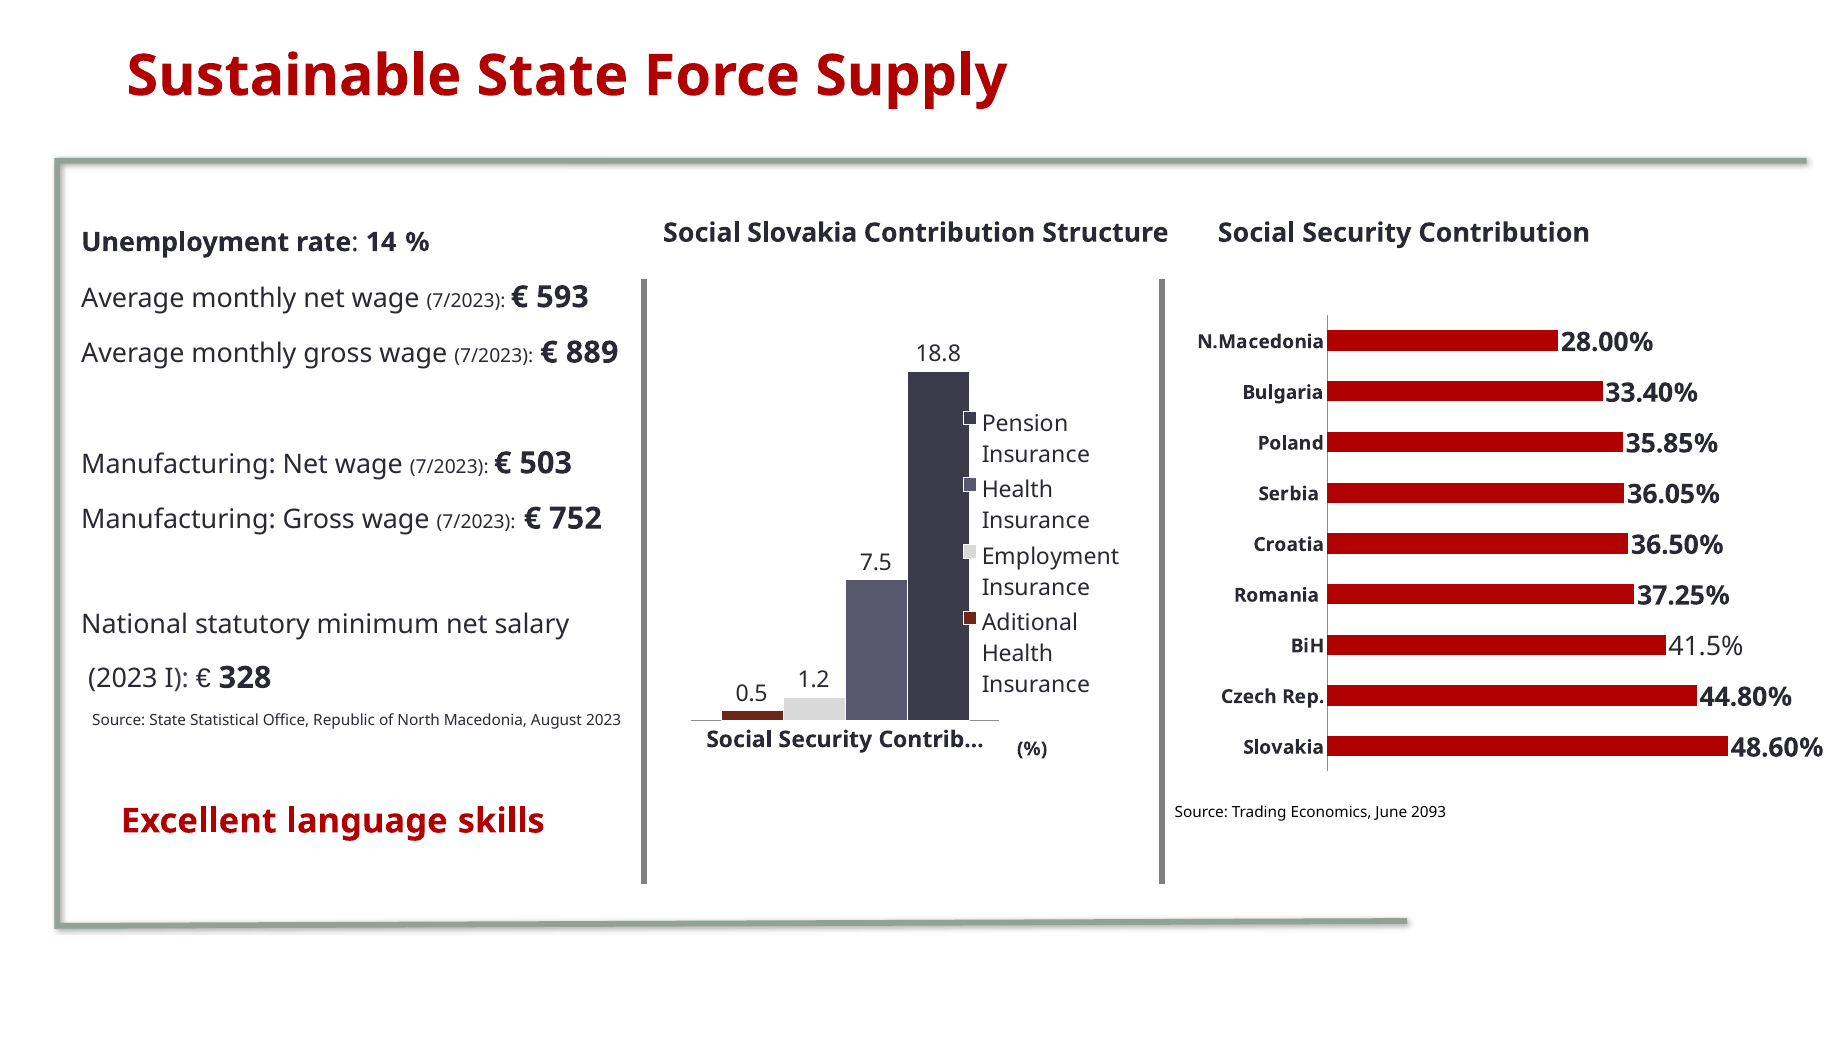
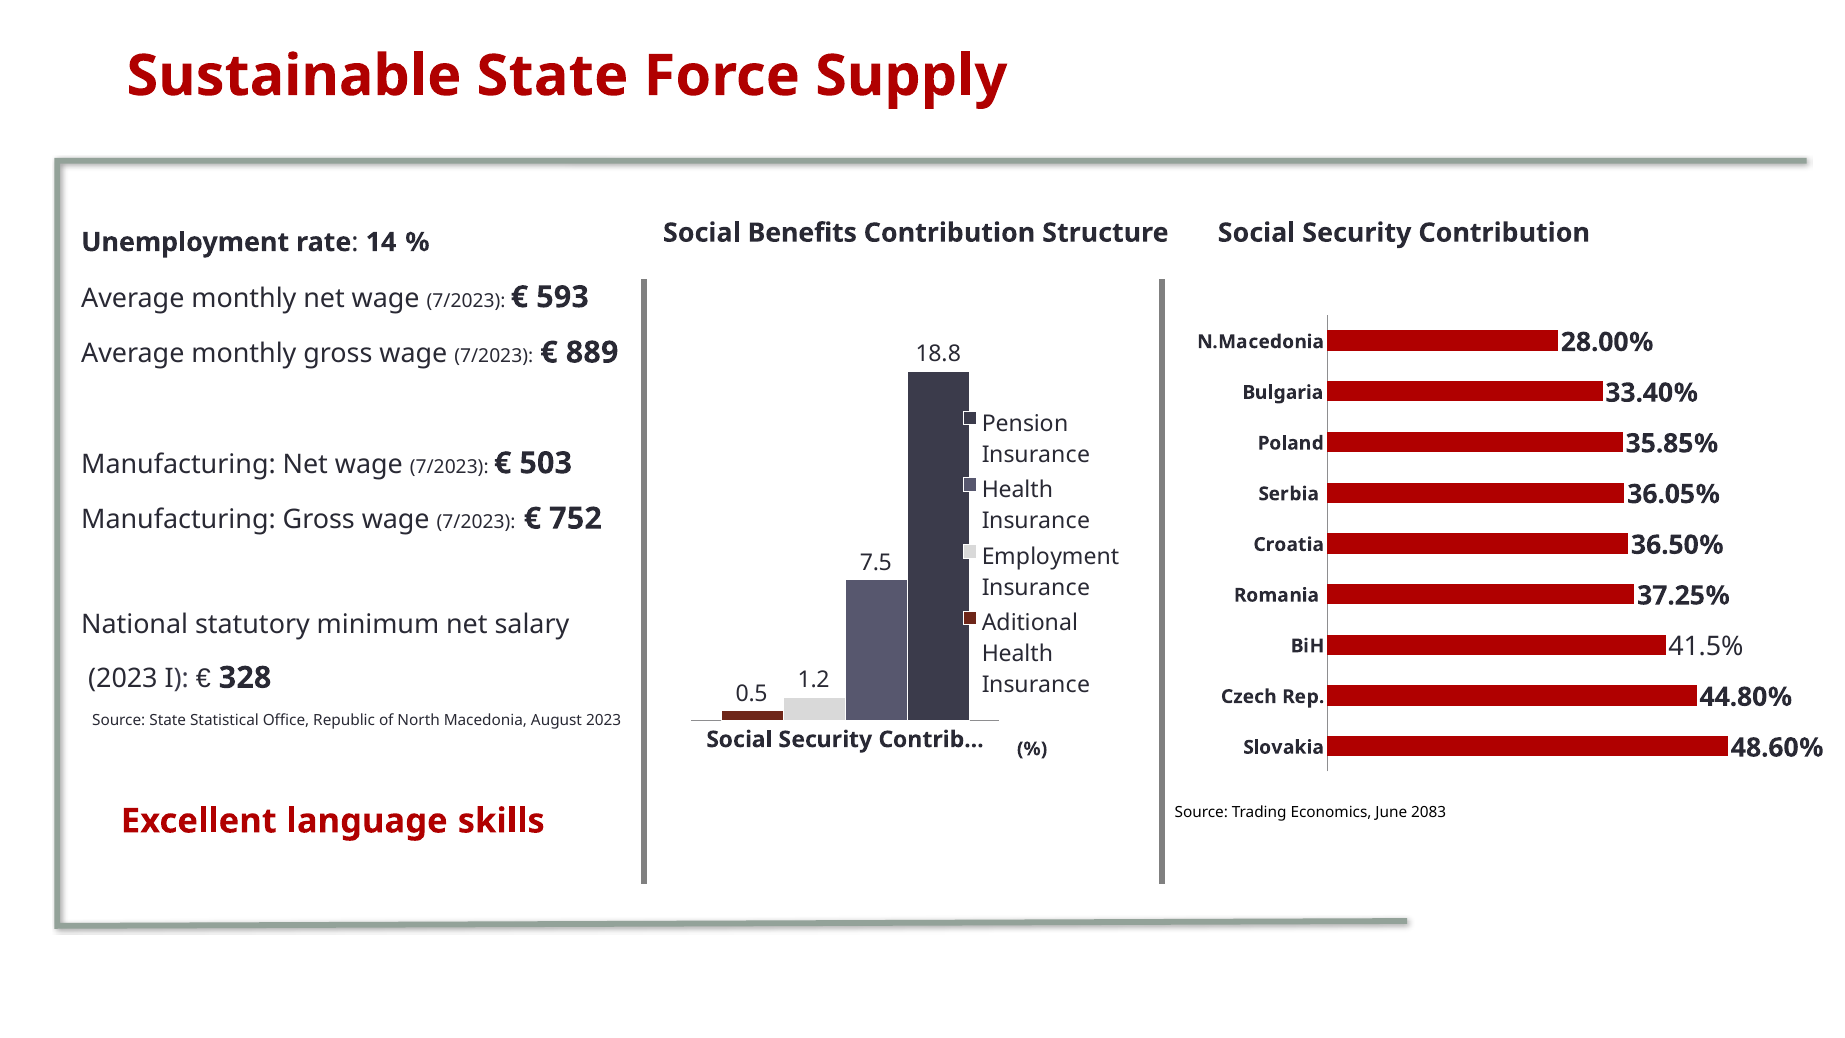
Social Slovakia: Slovakia -> Benefits (802, 233)
2093: 2093 -> 2083 (1429, 813)
